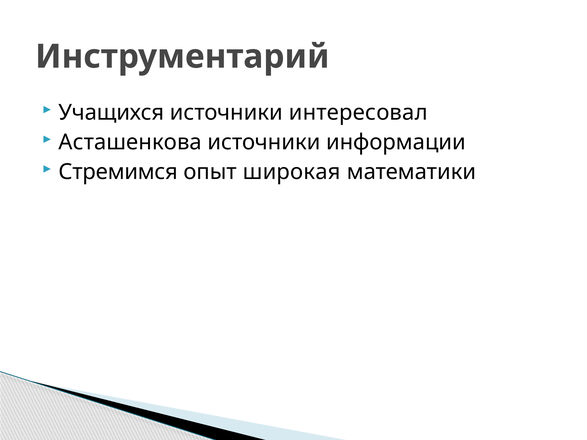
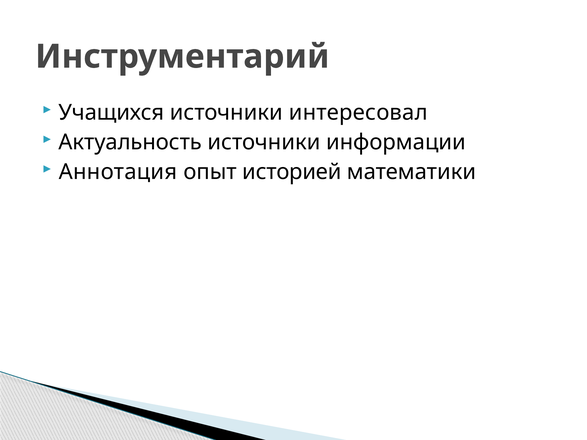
Асташенкова: Асташенкова -> Актуальность (130, 142)
Стремимся: Стремимся -> Аннотация (118, 172)
широкая: широкая -> историей (292, 172)
